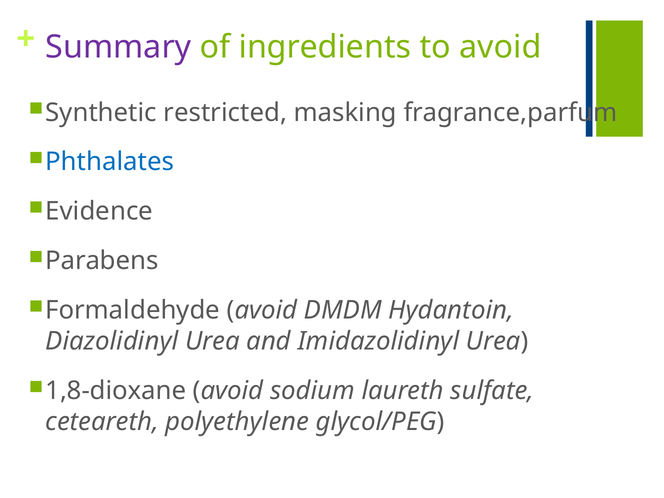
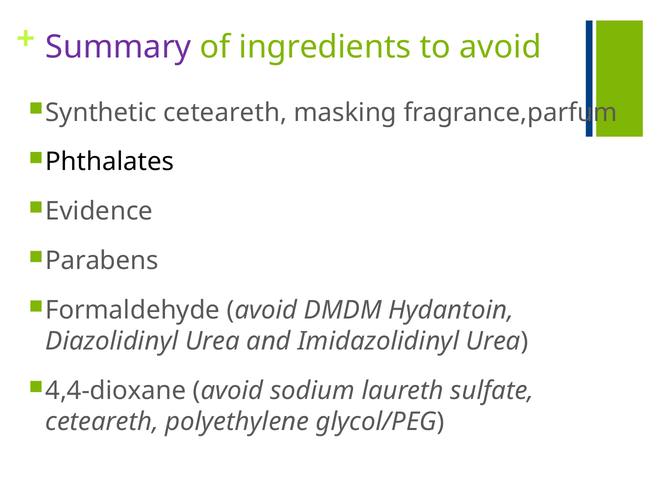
Synthetic restricted: restricted -> ceteareth (225, 113)
Phthalates colour: blue -> black (110, 162)
1,8-dioxane: 1,8-dioxane -> 4,4-dioxane (116, 391)
